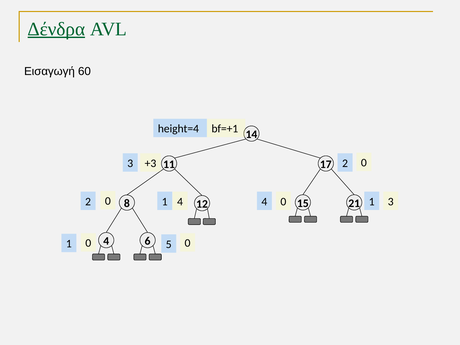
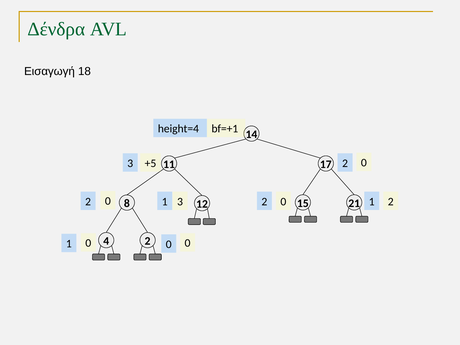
Δένδρα underline: present -> none (56, 29)
60: 60 -> 18 (84, 71)
+3: +3 -> +5 (150, 163)
0 4: 4 -> 3 (180, 202)
0 3: 3 -> 2 (391, 202)
4: 4 -> 2 (264, 202)
4 6: 6 -> 2 (148, 241)
1 5: 5 -> 0 (169, 244)
